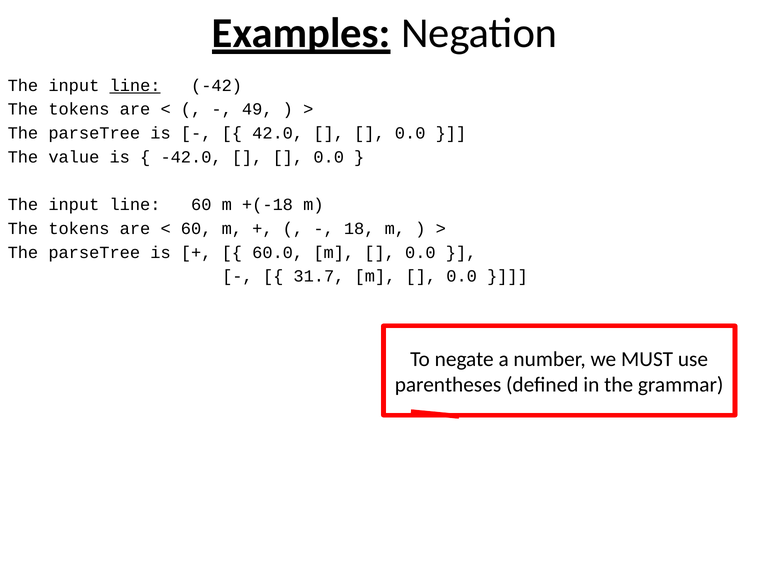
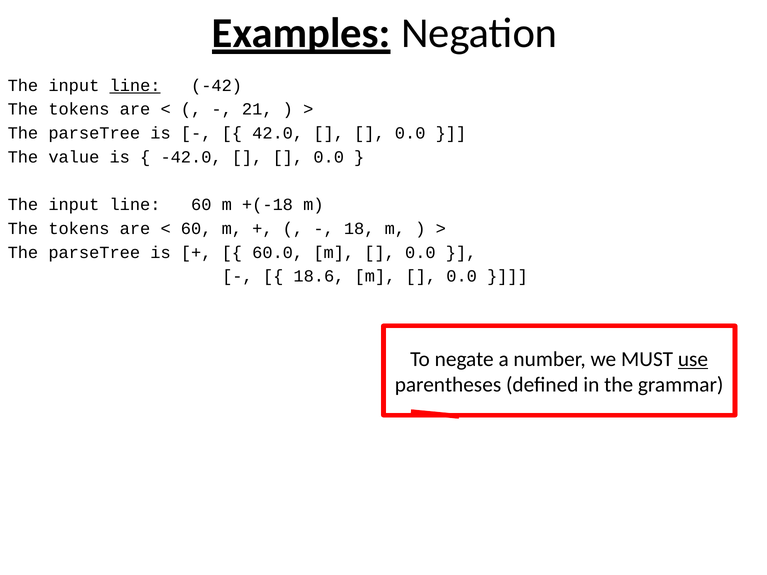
49: 49 -> 21 (257, 109)
31.7: 31.7 -> 18.6 (319, 276)
use underline: none -> present (693, 359)
